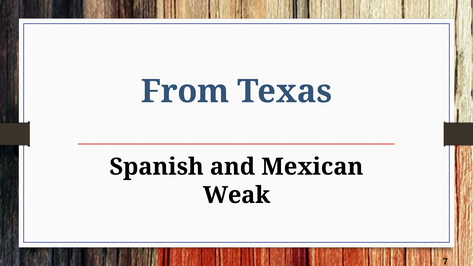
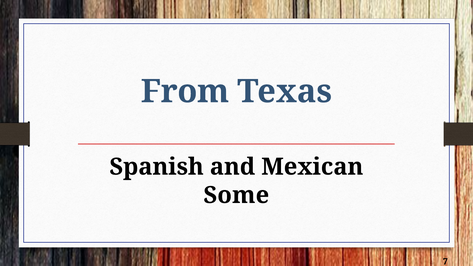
Weak: Weak -> Some (236, 195)
